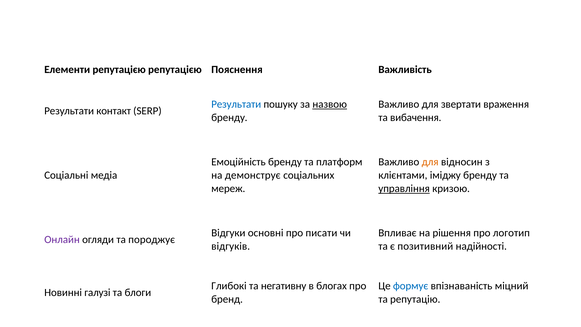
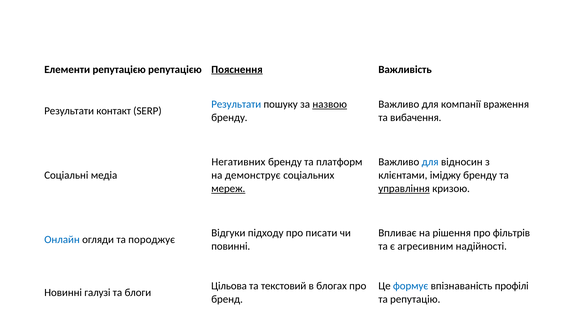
Пояснення underline: none -> present (237, 69)
звертати: звертати -> компанії (461, 104)
Емоційність: Емоційність -> Негативних (238, 162)
для colour: orange -> blue (430, 162)
мереж underline: none -> present (228, 189)
основні: основні -> підходу (266, 233)
логотип: логотип -> фільтрів (511, 233)
Онлайн colour: purple -> blue (62, 239)
відгуків: відгуків -> повинні (231, 246)
позитивний: позитивний -> агресивним (425, 246)
Глибокі: Глибокі -> Цільова (229, 286)
негативну: негативну -> текстовий (284, 286)
міцний: міцний -> профілі (512, 286)
